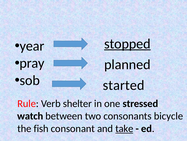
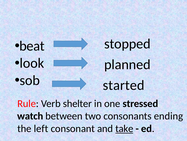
stopped underline: present -> none (127, 44)
year: year -> beat (32, 46)
pray: pray -> look (32, 63)
bicycle: bicycle -> ending (168, 115)
fish: fish -> left (41, 128)
